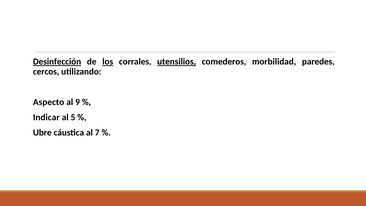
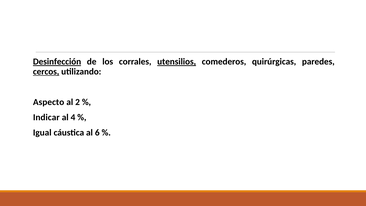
los underline: present -> none (108, 62)
morbilidad: morbilidad -> quirúrgicas (274, 62)
cercos underline: none -> present (46, 72)
9: 9 -> 2 (78, 102)
5: 5 -> 4 (73, 117)
Ubre: Ubre -> Igual (42, 132)
7: 7 -> 6 (97, 132)
